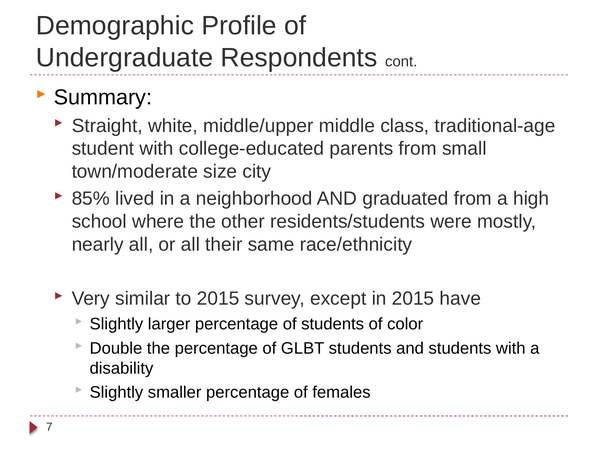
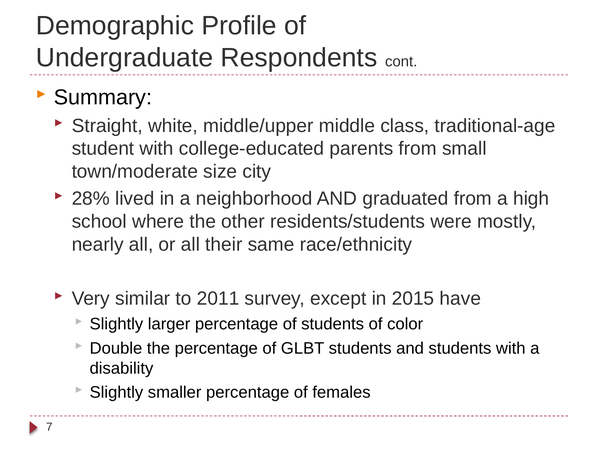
85%: 85% -> 28% (91, 198)
to 2015: 2015 -> 2011 (218, 298)
